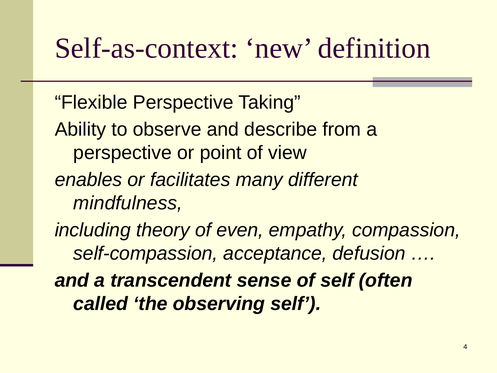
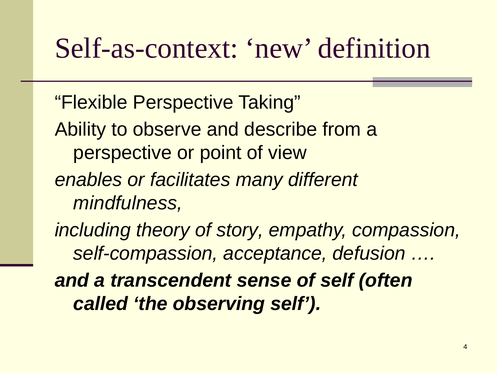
even: even -> story (240, 230)
